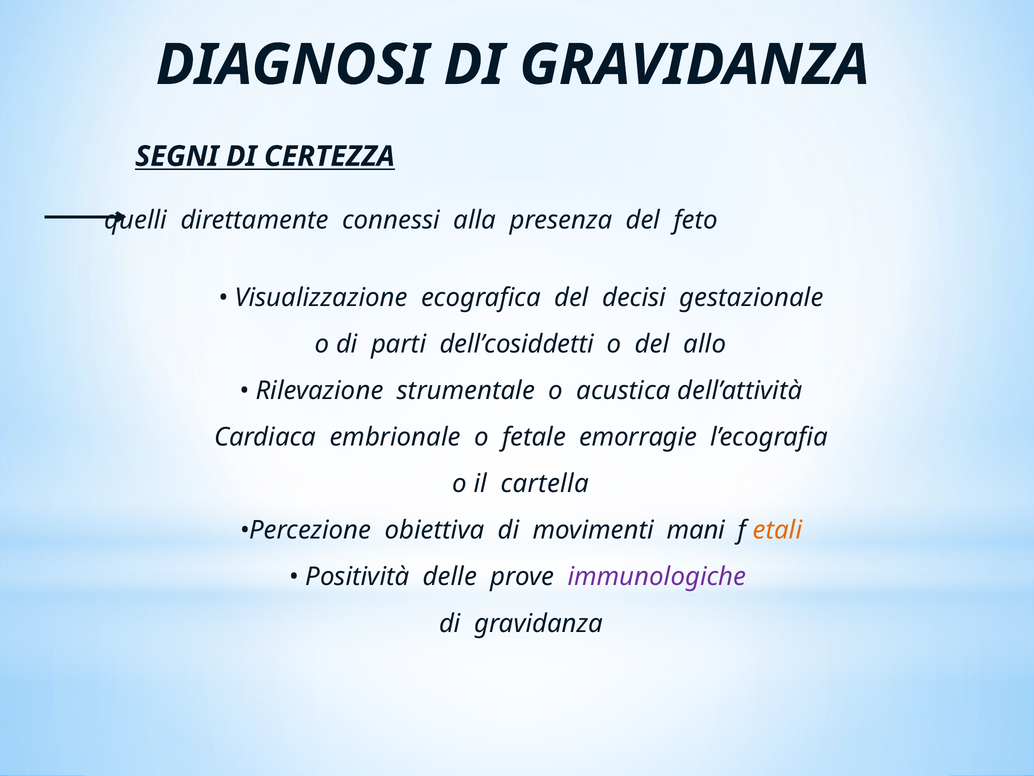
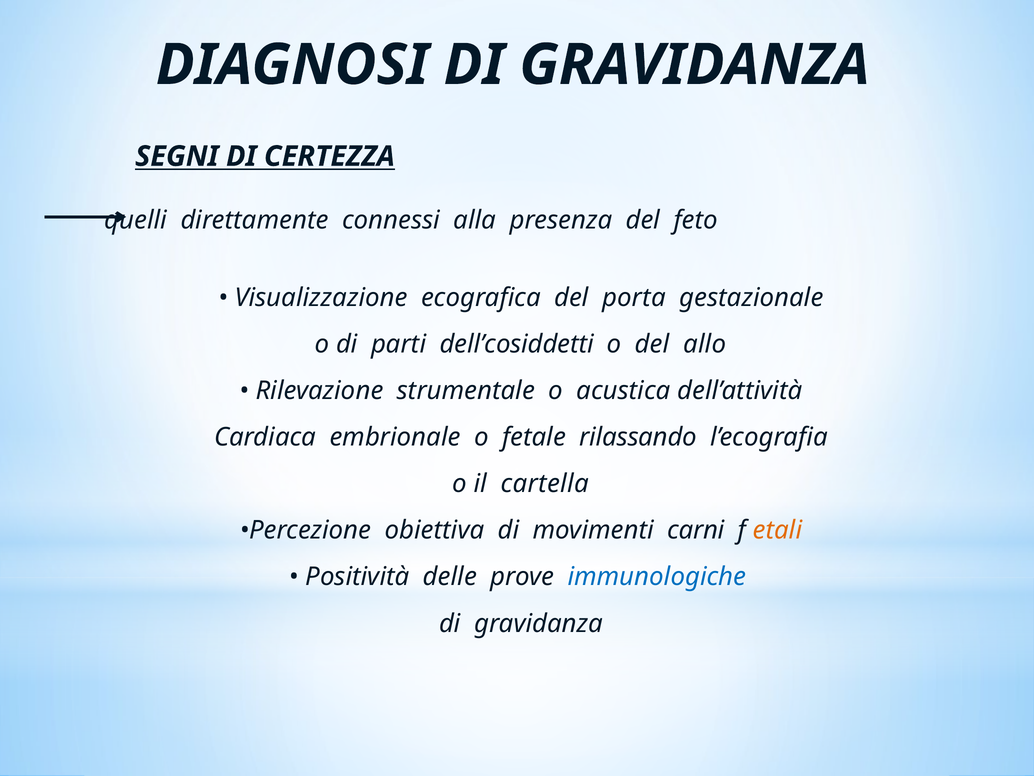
decisi: decisi -> porta (634, 297)
emorragie: emorragie -> rilassando (638, 437)
mani: mani -> carni (696, 530)
immunologiche colour: purple -> blue (657, 577)
